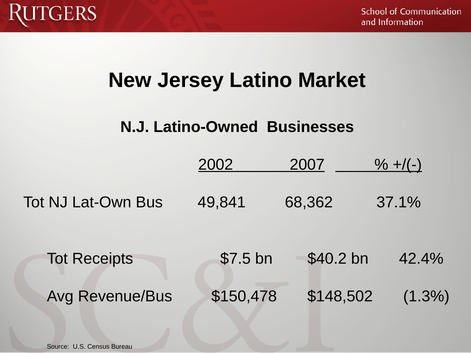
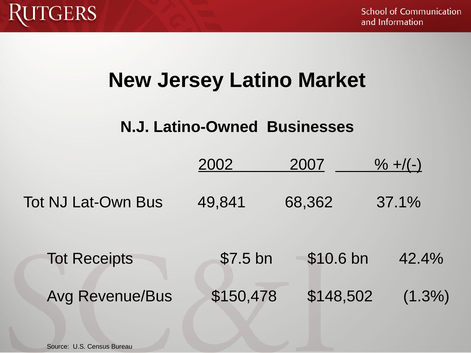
$40.2: $40.2 -> $10.6 (327, 259)
